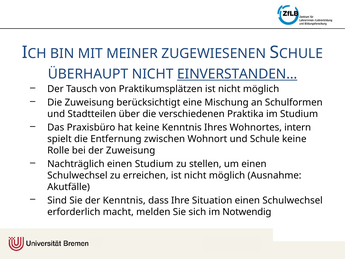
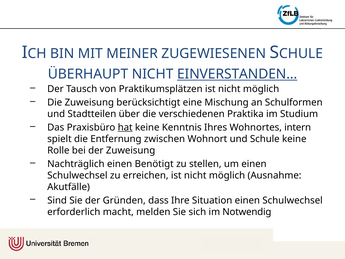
hat underline: none -> present (125, 127)
einen Studium: Studium -> Benötigt (154, 164)
der Kenntnis: Kenntnis -> Gründen (124, 200)
